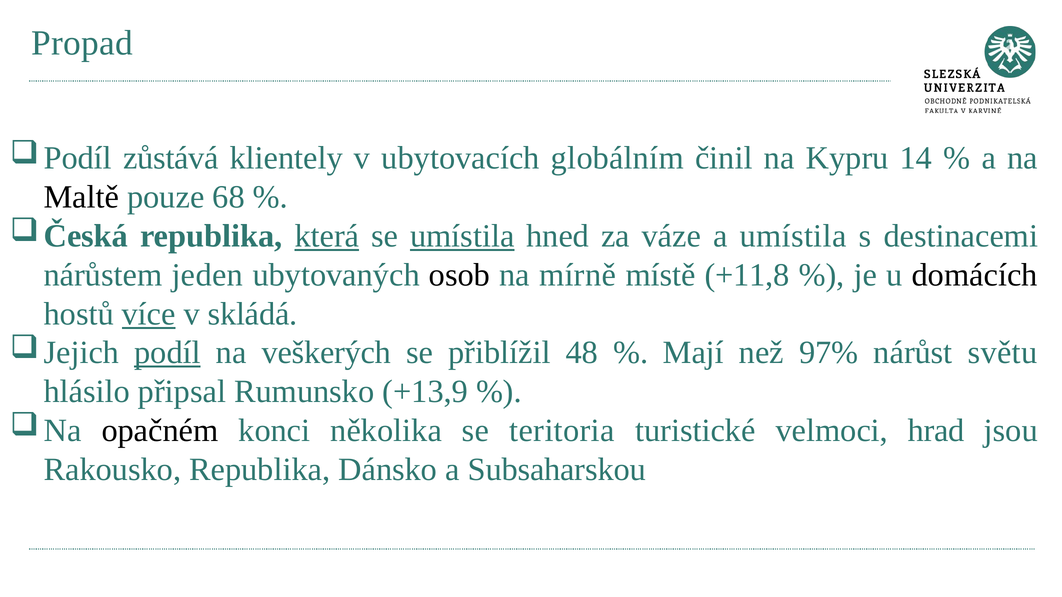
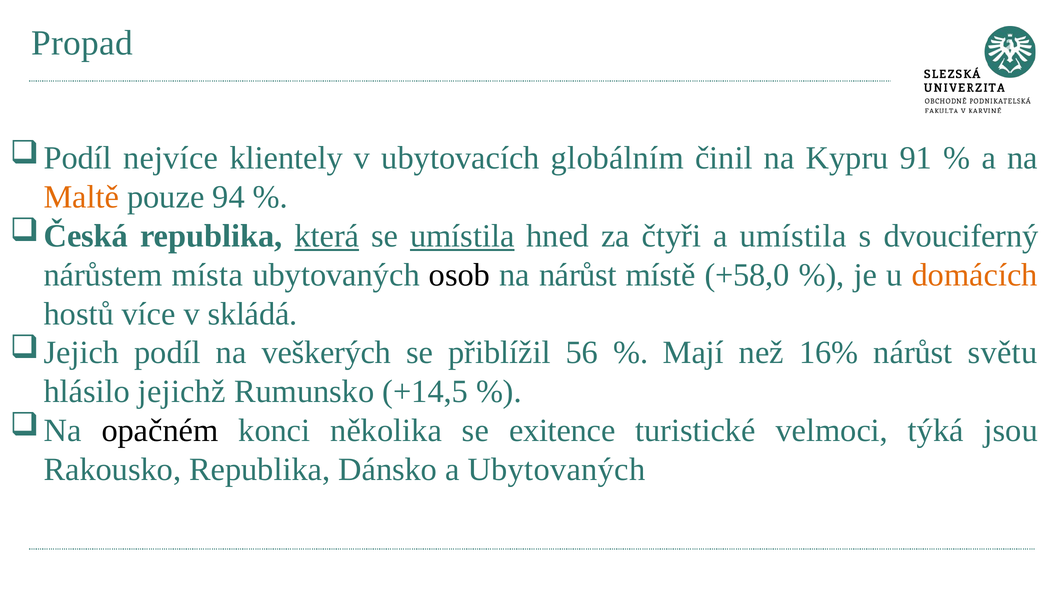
zůstává: zůstává -> nejvíce (171, 158)
14: 14 -> 91 (916, 158)
Maltě colour: black -> orange (81, 197)
68: 68 -> 94 (229, 197)
váze: váze -> čtyři (671, 236)
destinacemi: destinacemi -> dvouciferný (961, 236)
jeden: jeden -> místa (207, 275)
na mírně: mírně -> nárůst (578, 275)
+11,8: +11,8 -> +58,0 (747, 275)
domácích colour: black -> orange (975, 275)
více underline: present -> none (149, 314)
podíl underline: present -> none (167, 353)
48: 48 -> 56 (582, 353)
97%: 97% -> 16% (829, 353)
připsal: připsal -> jejichž (182, 392)
+13,9: +13,9 -> +14,5 (425, 392)
teritoria: teritoria -> exitence (562, 431)
hrad: hrad -> týká (936, 431)
a Subsaharskou: Subsaharskou -> Ubytovaných (557, 470)
